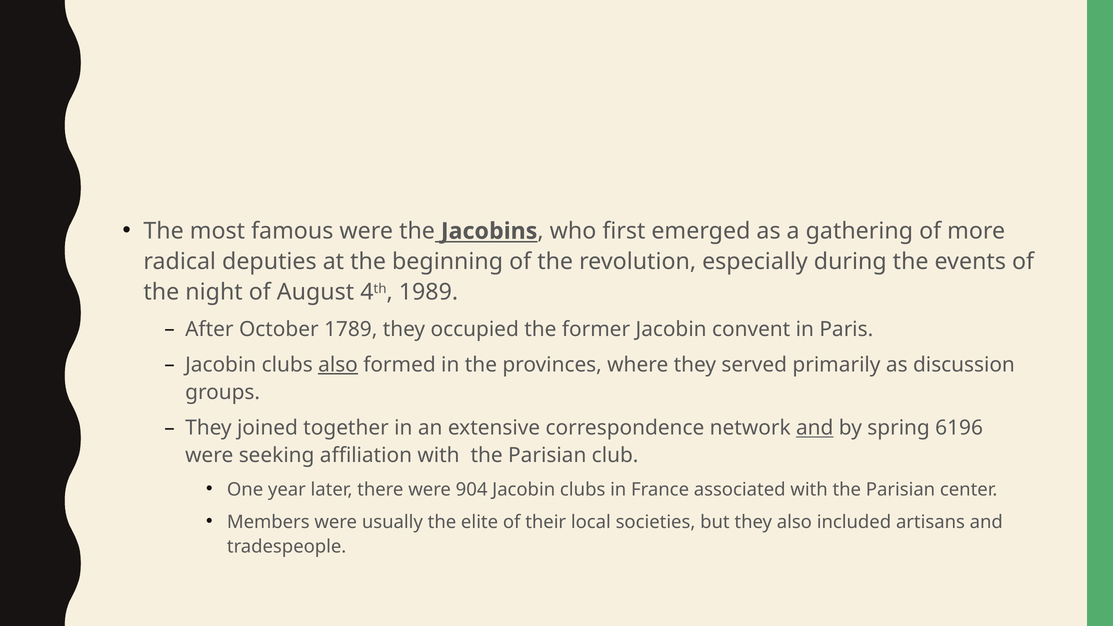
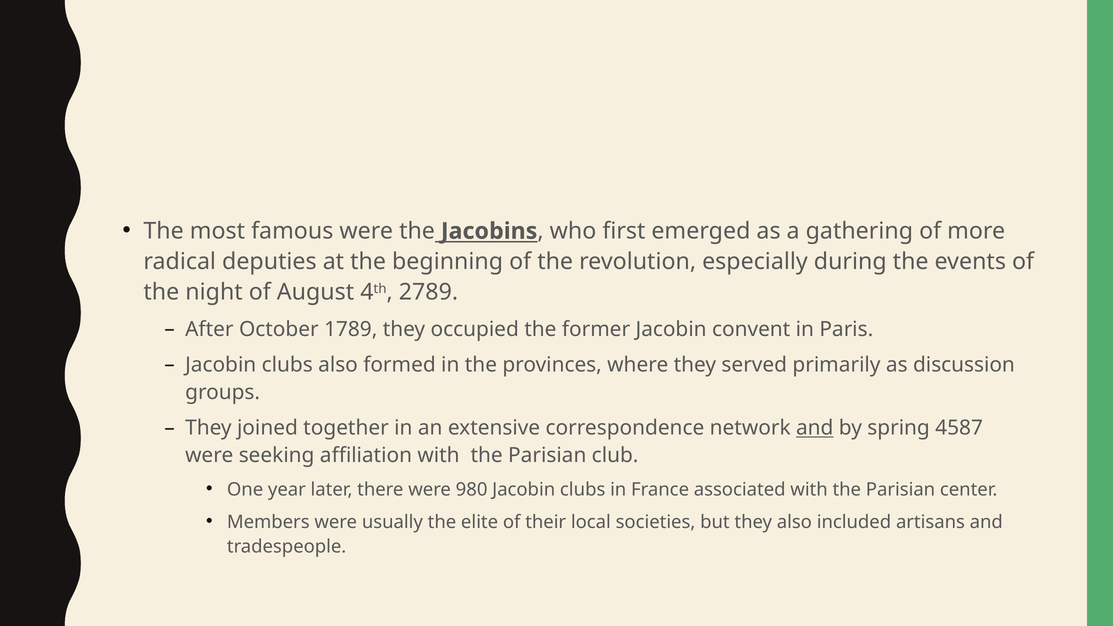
1989: 1989 -> 2789 (428, 292)
also underline: present -> none (338, 365)
6196: 6196 -> 4587 (959, 428)
904: 904 -> 980 (472, 489)
